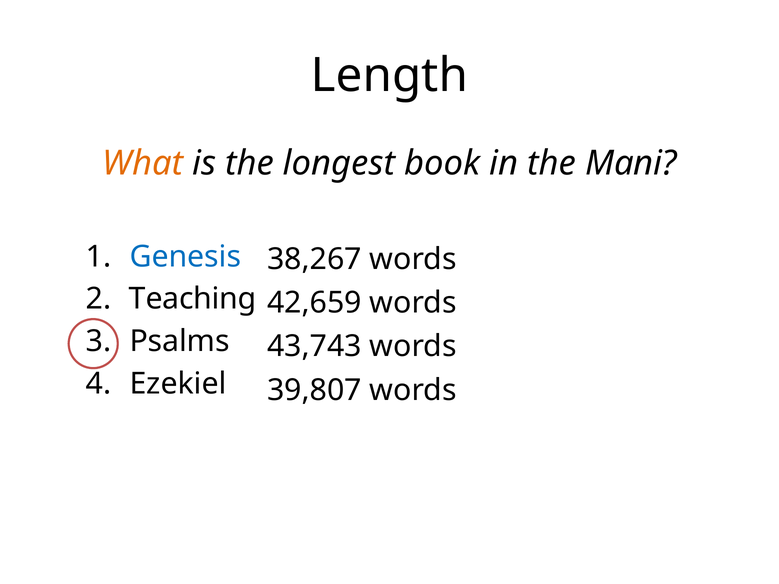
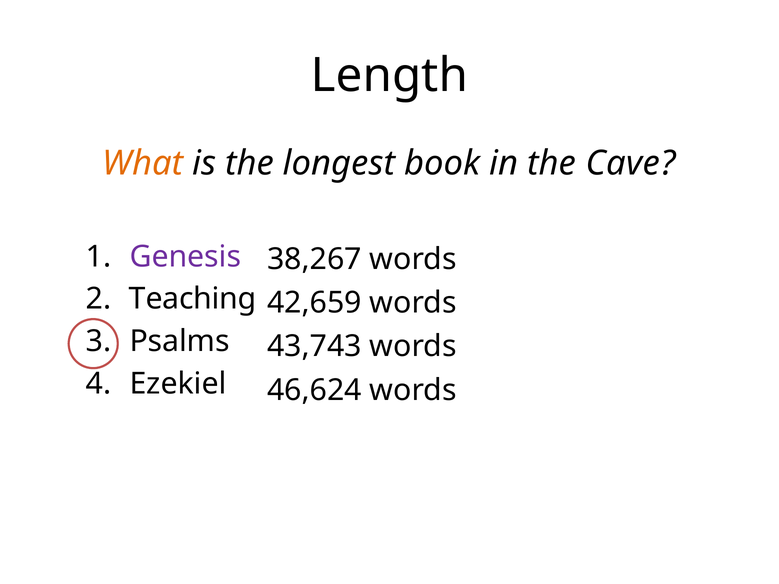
Mani: Mani -> Cave (631, 163)
Genesis colour: blue -> purple (185, 257)
39,807: 39,807 -> 46,624 (314, 390)
